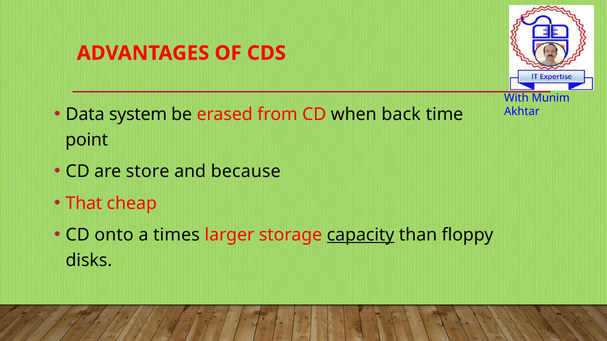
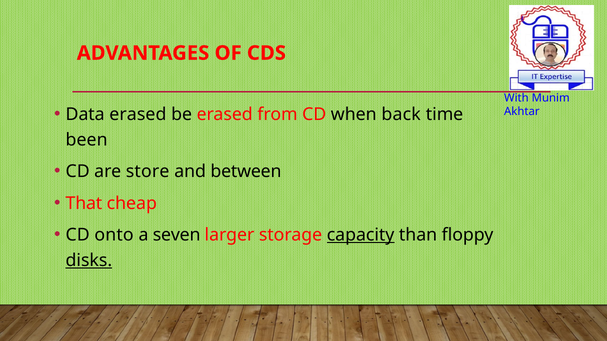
Data system: system -> erased (138, 114)
point: point -> been (87, 140)
because: because -> between (246, 172)
times: times -> seven (177, 235)
disks underline: none -> present (89, 261)
